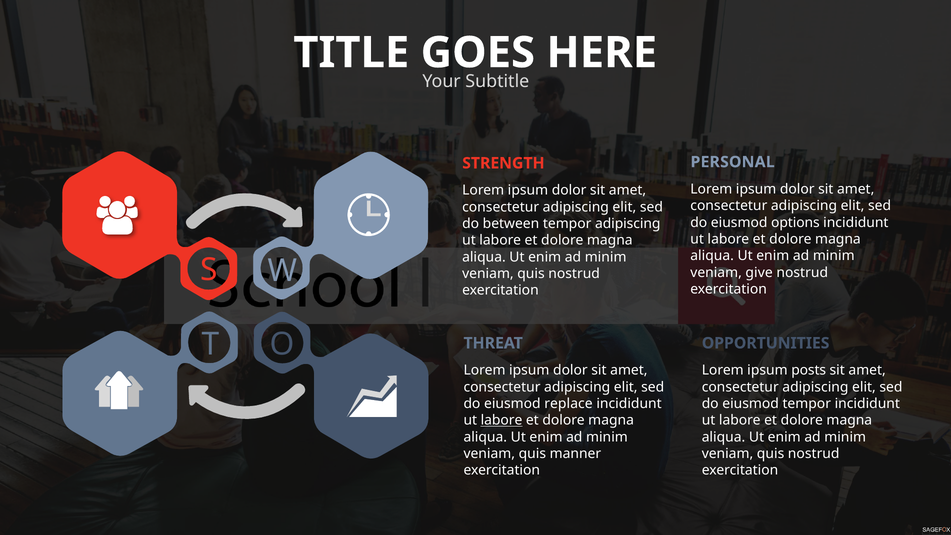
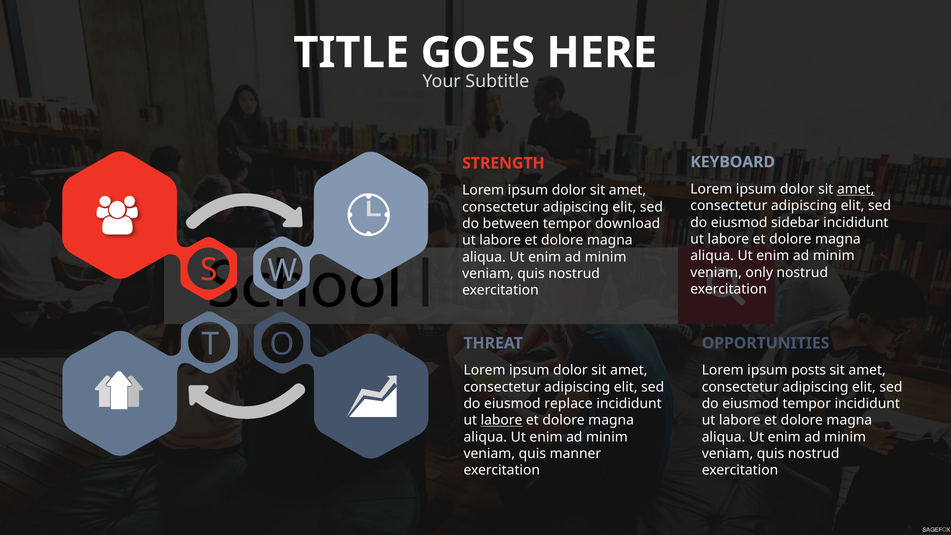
PERSONAL: PERSONAL -> KEYBOARD (733, 162)
amet underline: none -> present (856, 189)
options: options -> sidebar (795, 222)
tempor adipiscing: adipiscing -> download (628, 224)
give: give -> only (759, 272)
